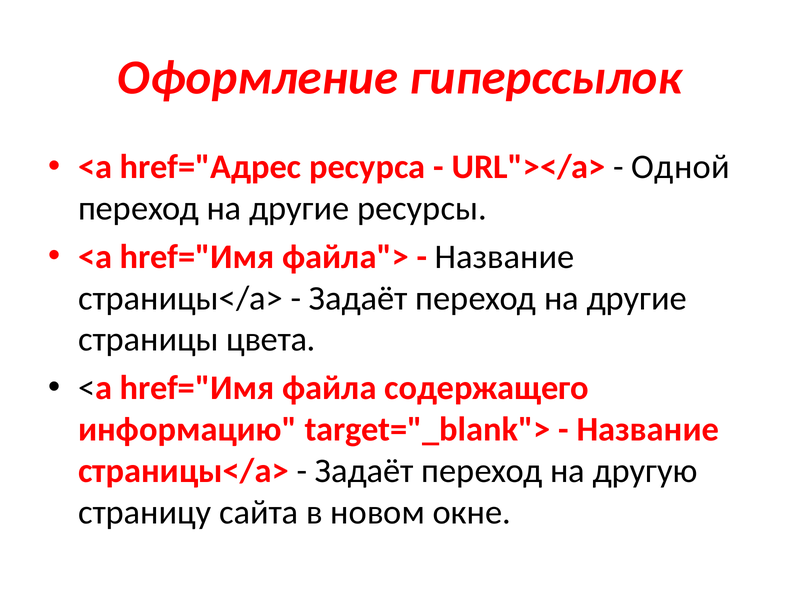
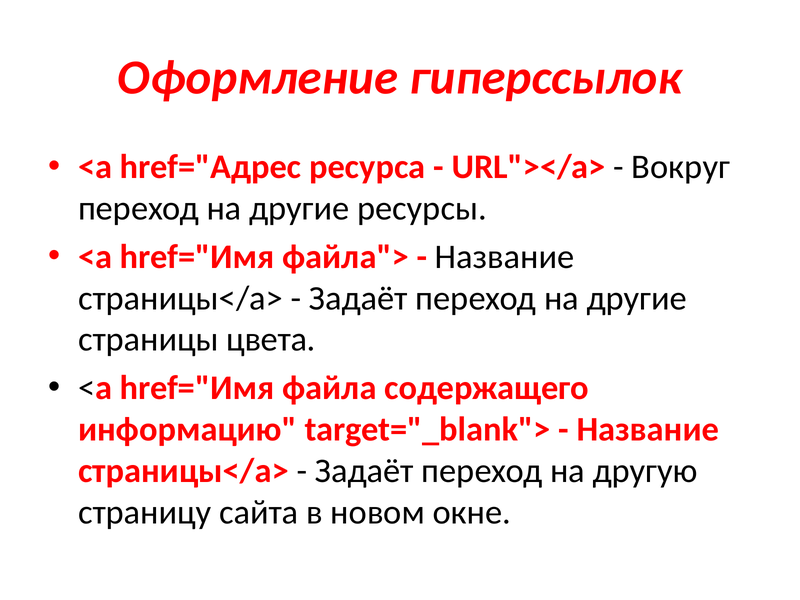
Одной: Одной -> Вокруг (681, 167)
